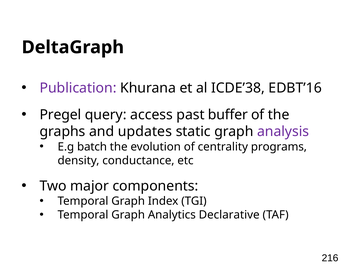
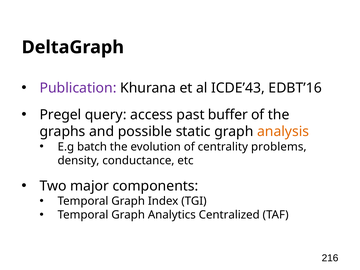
ICDE’38: ICDE’38 -> ICDE’43 (238, 88)
updates: updates -> possible (145, 132)
analysis colour: purple -> orange (283, 132)
programs: programs -> problems (279, 147)
Declarative: Declarative -> Centralized (229, 215)
